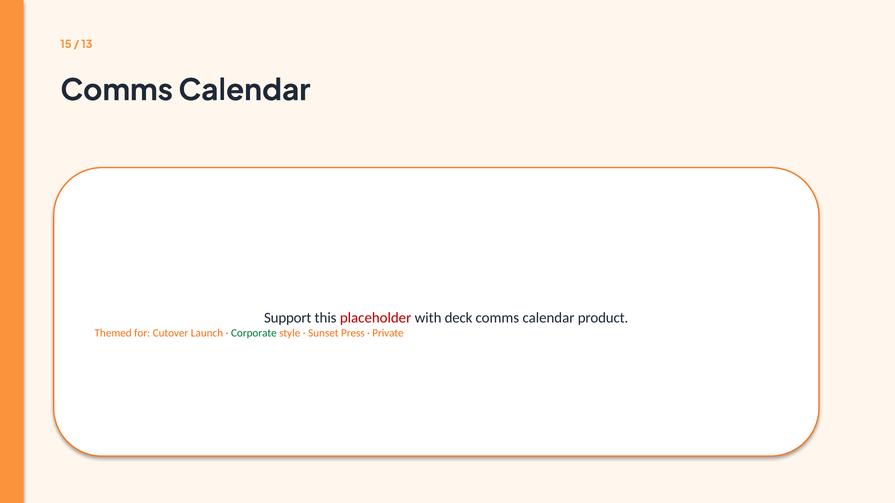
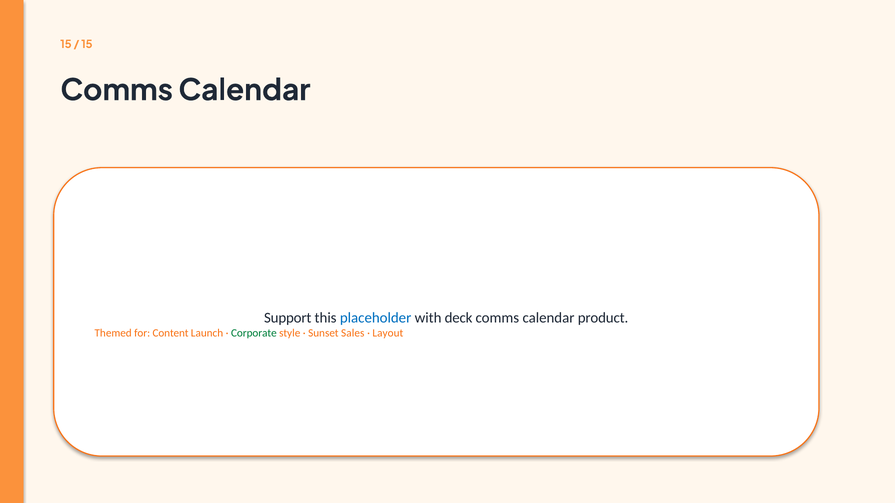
13: 13 -> 15 (87, 44)
placeholder colour: red -> blue (376, 318)
Cutover: Cutover -> Content (171, 334)
Press: Press -> Sales (353, 334)
Private: Private -> Layout (388, 334)
